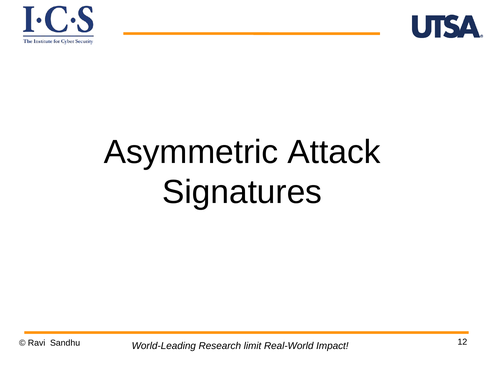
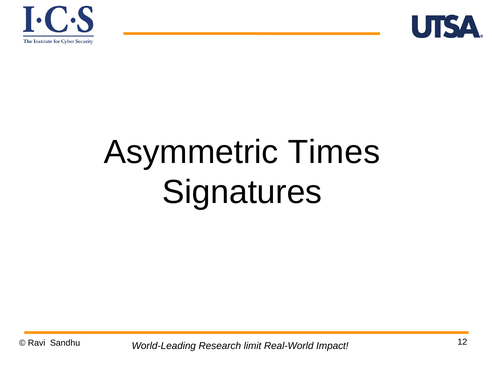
Attack: Attack -> Times (334, 152)
